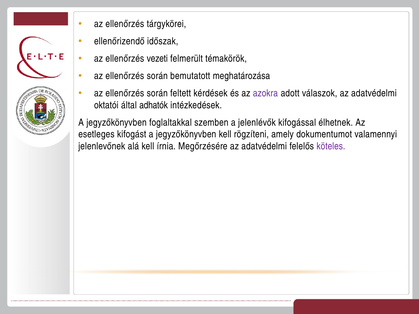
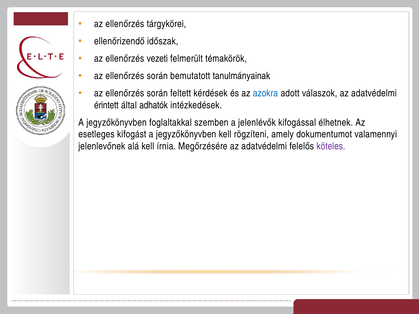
meghatározása: meghatározása -> tanulmányainak (241, 76)
azokra colour: purple -> blue (265, 93)
oktatói: oktatói -> érintett (106, 105)
